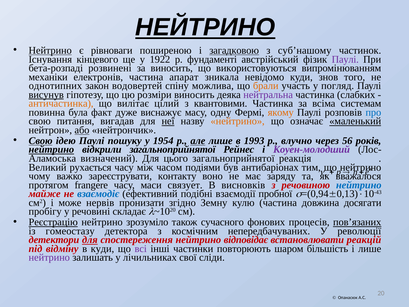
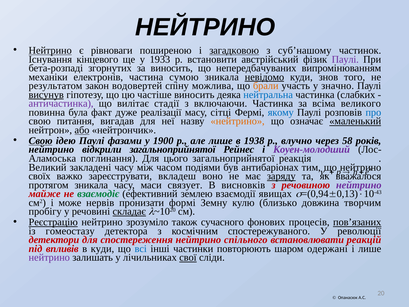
НЕЙТРИНО underline: present -> none (205, 27)
1922: 1922 -> 1933 (160, 59)
фундаменті: фундаменті -> встановити (212, 59)
розвинені: розвинені -> згорнутих (110, 68)
використовуються: використовуються -> непередбачуваних (256, 68)
апарат: апарат -> сумою (184, 77)
невідомо underline: none -> present (264, 77)
однотипних: однотипних -> результатом (55, 86)
погляд: погляд -> значно (338, 86)
розміри: розміри -> частіше (154, 95)
нейтральна colour: purple -> blue (268, 95)
античастинка colour: orange -> purple (61, 103)
цілий: цілий -> стадії (167, 103)
квантовими: квантовими -> включаючи (221, 103)
системам: системам -> великого (361, 103)
виснажує: виснажує -> реалізації (161, 112)
одну: одну -> сітці (221, 112)
якому colour: orange -> blue (281, 112)
неї underline: present -> none (168, 121)
пошуку: пошуку -> фазами (125, 141)
1954: 1954 -> 1900 (163, 141)
але underline: present -> none (198, 141)
1993: 1993 -> 1938 (254, 141)
56: 56 -> 58 (347, 141)
нейтрино underline: present -> none (51, 149)
визначений: визначений -> поглинання (109, 158)
рухається: рухається -> закладені (90, 167)
чому: чому -> своїх (40, 176)
контакту: контакту -> вкладеш (177, 176)
заряду underline: none -> present (281, 176)
протягом frangere: frangere -> зникала (91, 185)
нейтрино colour: blue -> purple (359, 185)
взаємодіє colour: blue -> green (98, 194)
подібні: подібні -> землею (197, 194)
пробної: пробної -> явищах (275, 194)
згідно: згідно -> формі (182, 203)
кулю частина: частина -> близько (278, 203)
досягати: досягати -> творчим (363, 203)
складає underline: none -> present (129, 211)
непередбачуваних: непередбачуваних -> спостережуваного (269, 231)
для underline: present -> none (90, 240)
відповідає: відповідає -> спільного (246, 240)
відміну: відміну -> впливів (62, 249)
всі colour: purple -> blue (141, 249)
більшість: більшість -> одержані (327, 249)
свої underline: none -> present (188, 257)
